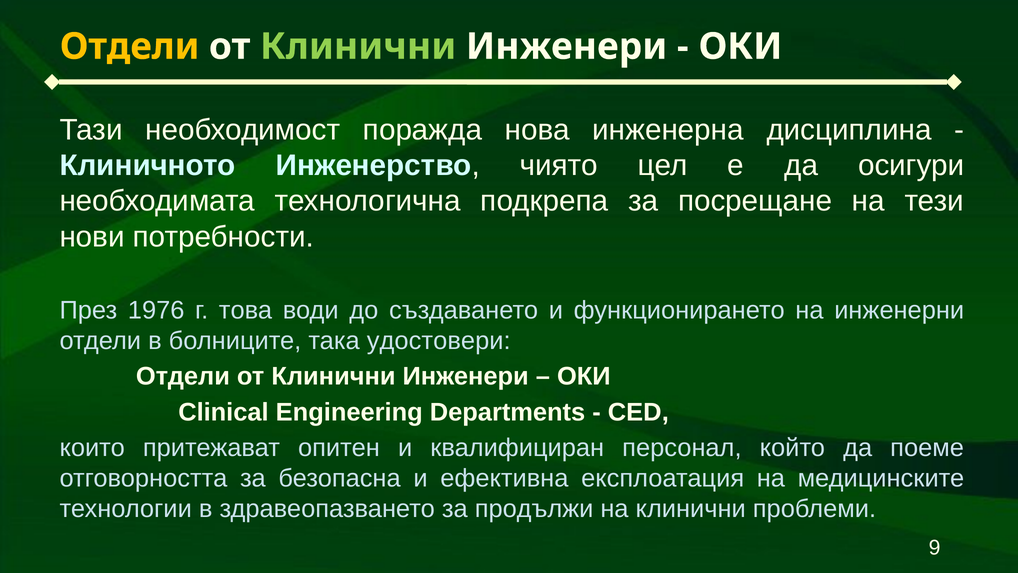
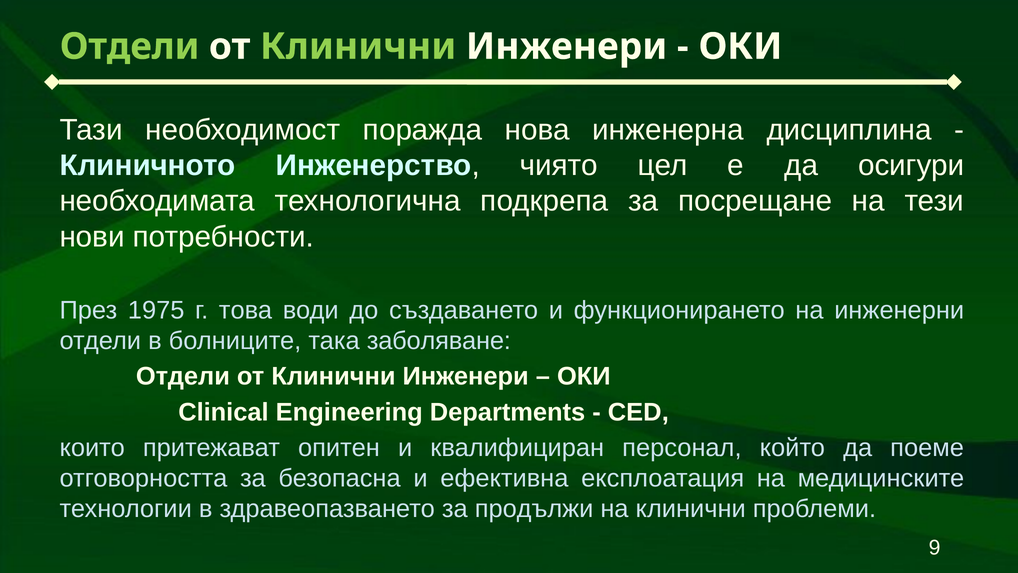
Отдели colour: yellow -> light green (130, 47)
1976: 1976 -> 1975 (156, 310)
удостовери: удостовери -> заболяване (439, 341)
